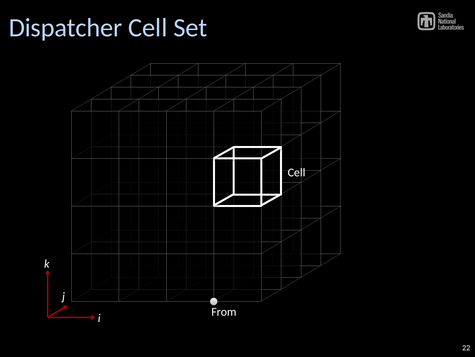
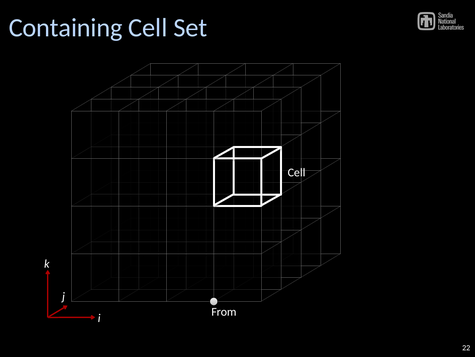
Dispatcher: Dispatcher -> Containing (66, 28)
